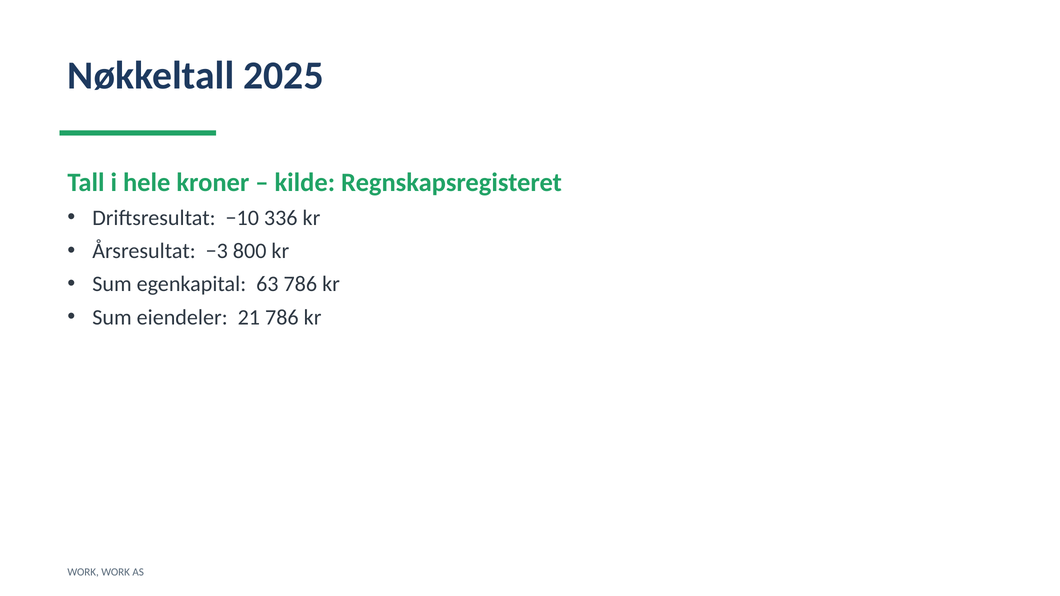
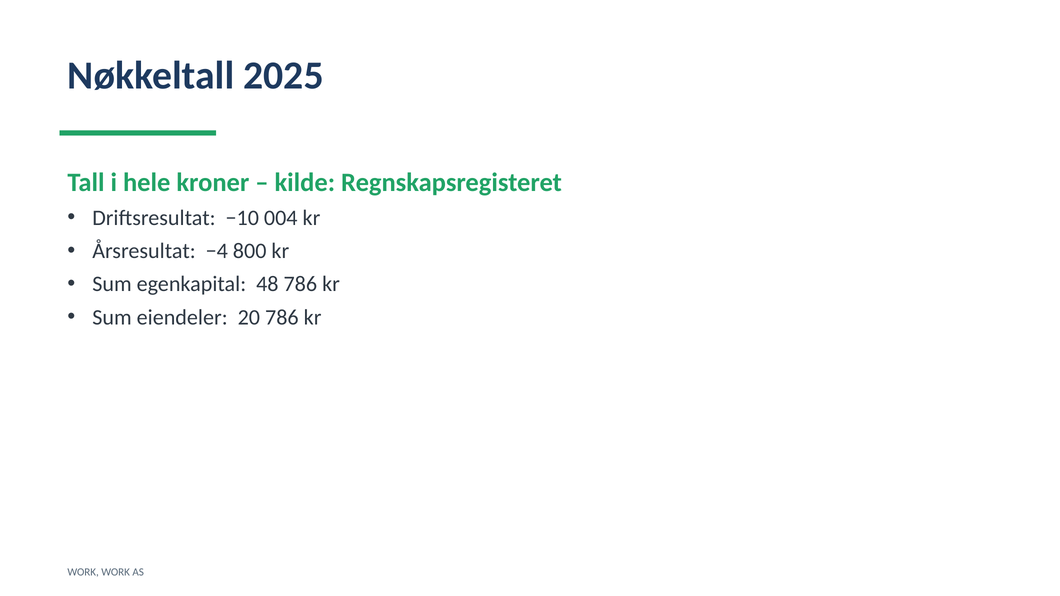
336: 336 -> 004 (281, 218)
−3: −3 -> −4 (217, 251)
63: 63 -> 48 (267, 284)
21: 21 -> 20 (249, 317)
